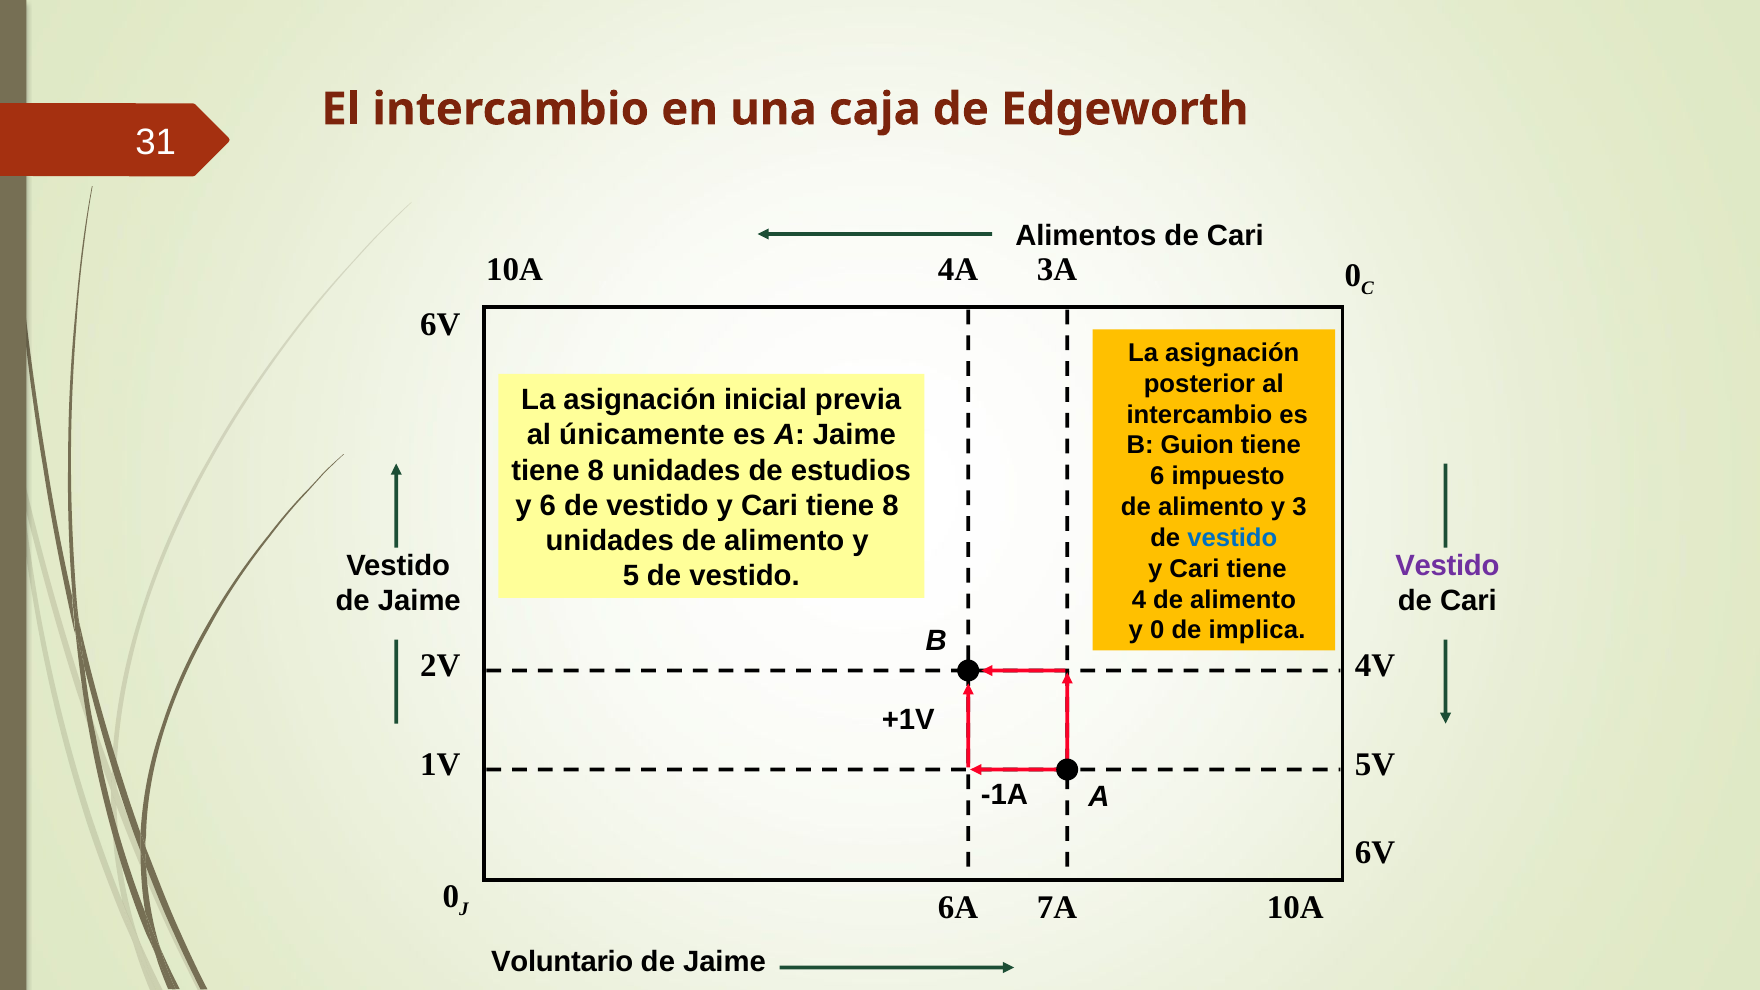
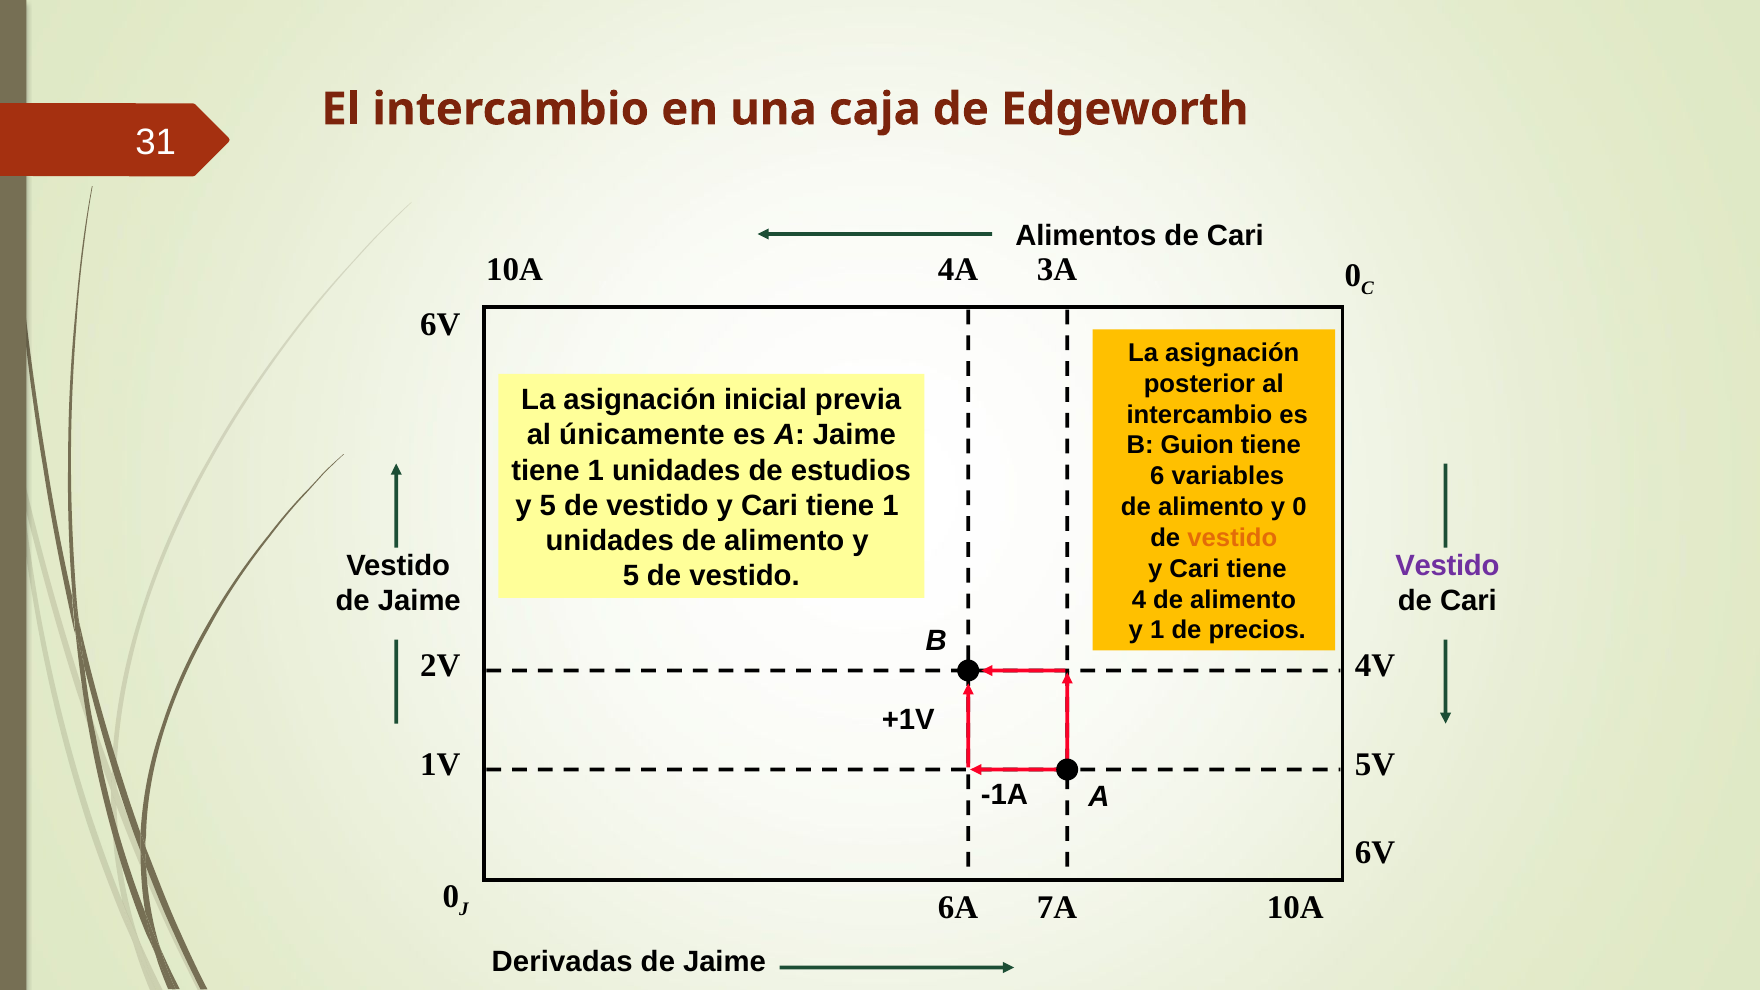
8: 8 -> 1 (596, 470)
impuesto: impuesto -> variables (1228, 476)
6: 6 -> 5 (548, 506)
Cari tiene 8: 8 -> 1 (890, 506)
y 3: 3 -> 0 (1299, 507)
vestido colour: blue -> orange (1232, 538)
y 0: 0 -> 1 (1157, 630)
implica: implica -> precios (1257, 630)
Voluntario: Voluntario -> Derivadas (562, 961)
